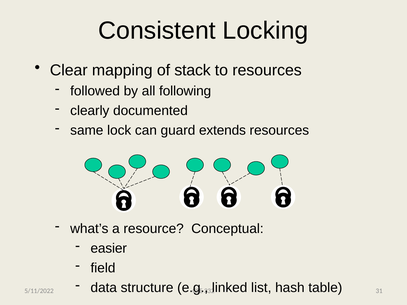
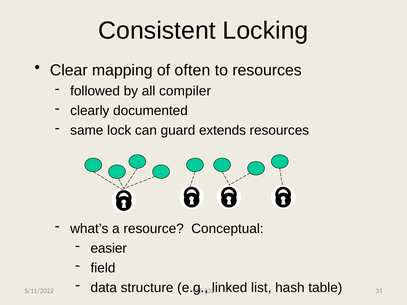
stack: stack -> often (192, 70)
following: following -> compiler (185, 91)
